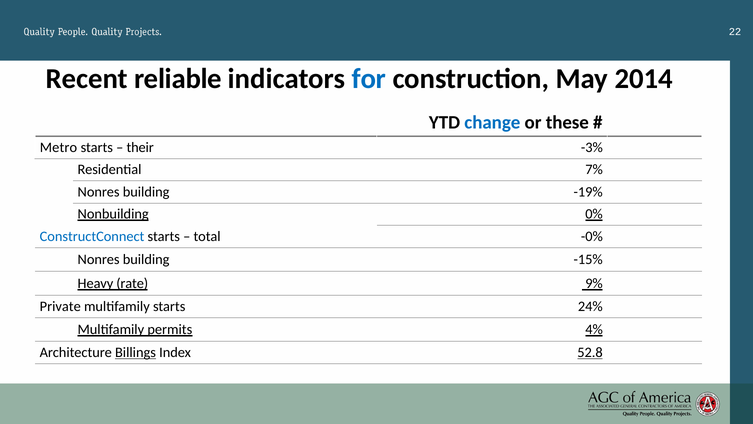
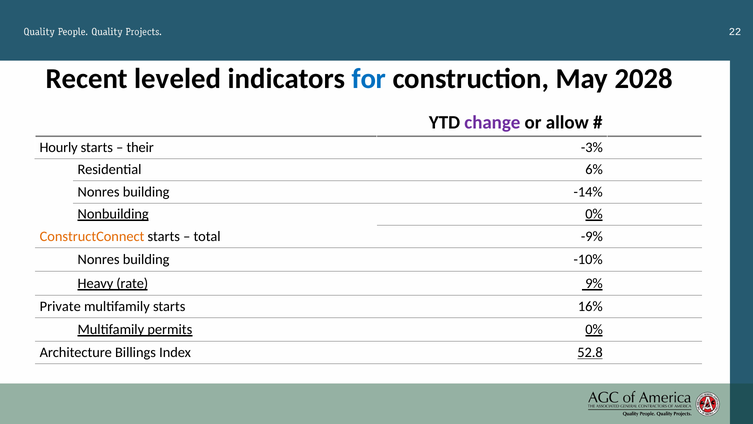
reliable: reliable -> leveled (178, 79)
2014: 2014 -> 2028 (644, 79)
change colour: blue -> purple (492, 122)
these: these -> allow (567, 122)
Metro: Metro -> Hourly (59, 147)
7%: 7% -> 6% (594, 170)
-19%: -19% -> -14% (588, 192)
ConstructConnect colour: blue -> orange (92, 236)
-0%: -0% -> -9% (592, 236)
-15%: -15% -> -10% (588, 259)
24%: 24% -> 16% (590, 306)
permits 4%: 4% -> 0% (594, 329)
Billings underline: present -> none (136, 352)
